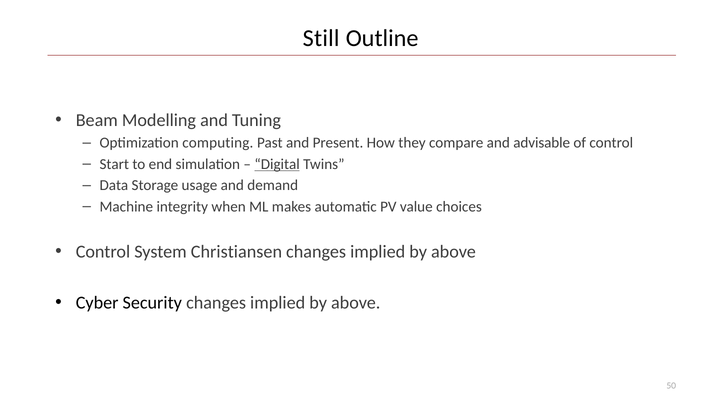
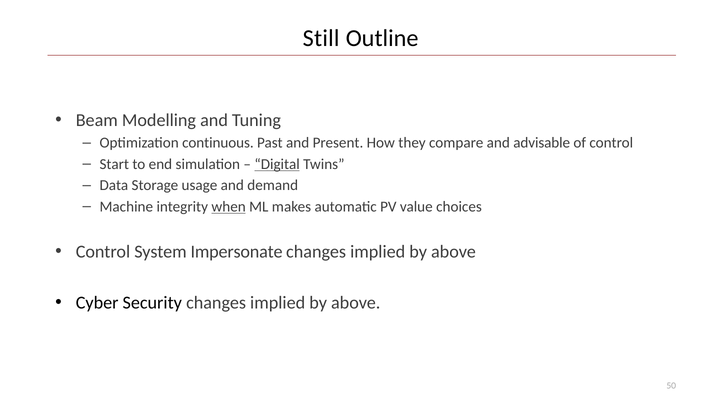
computing: computing -> continuous (218, 143)
when underline: none -> present (229, 206)
Christiansen: Christiansen -> Impersonate (237, 251)
